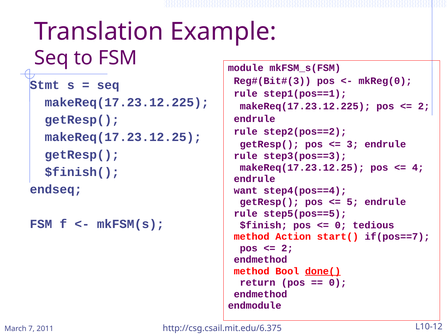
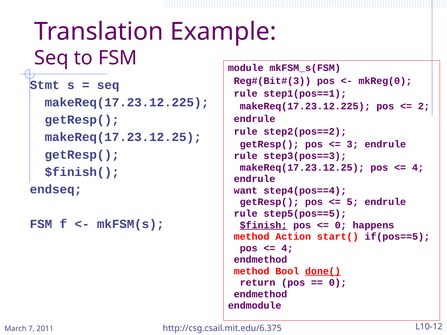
$finish underline: none -> present (264, 225)
tedious: tedious -> happens (373, 225)
if(pos==7: if(pos==7 -> if(pos==5 (397, 237)
2: 2 -> 4 (287, 248)
